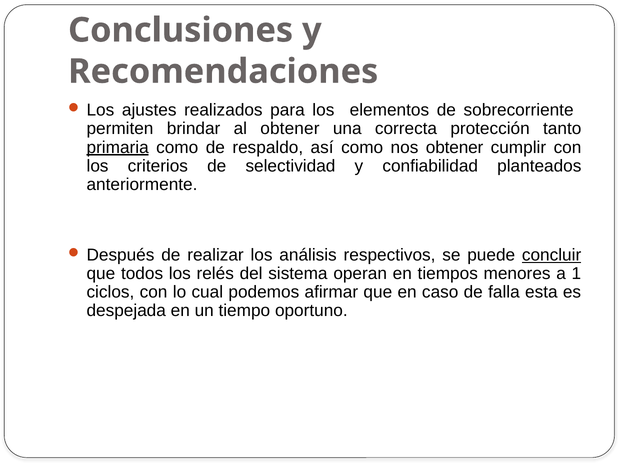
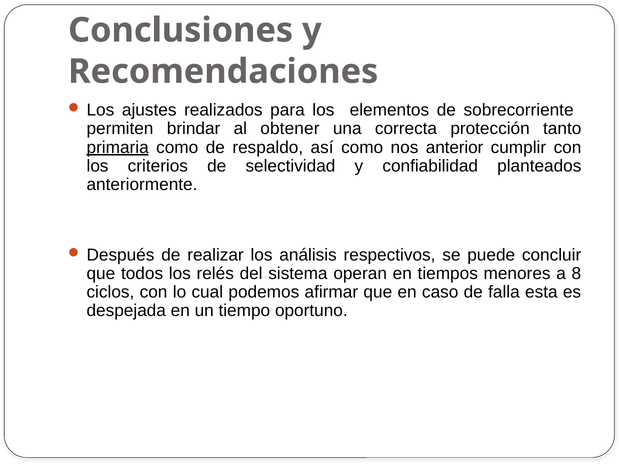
nos obtener: obtener -> anterior (455, 147)
concluir underline: present -> none (552, 255)
1: 1 -> 8 (576, 274)
